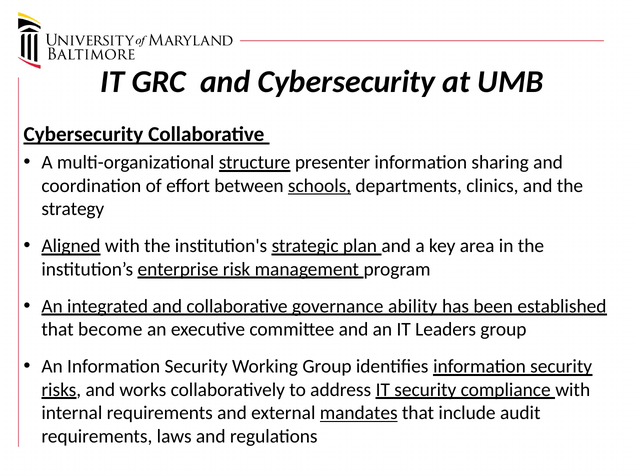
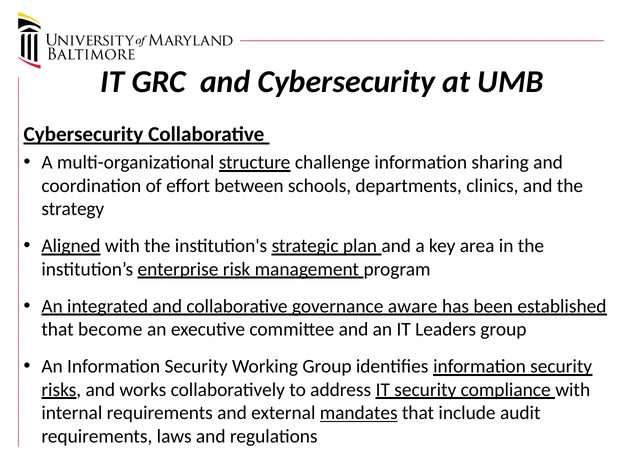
presenter: presenter -> challenge (332, 163)
schools underline: present -> none (320, 186)
ability: ability -> aware (413, 306)
